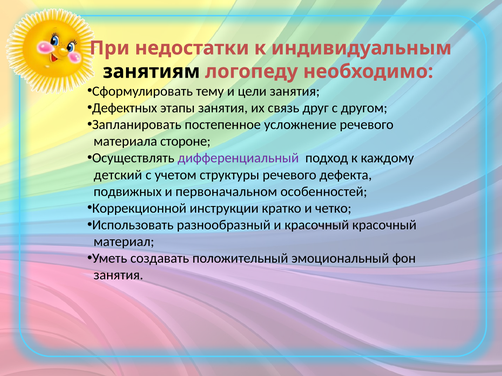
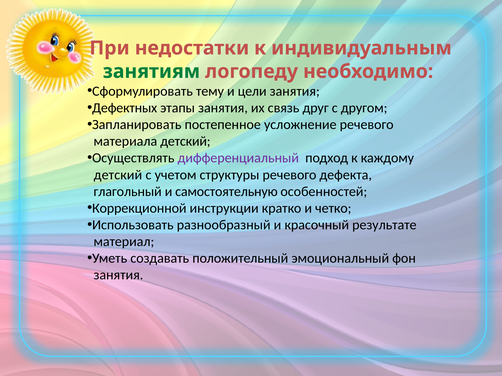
занятиям colour: black -> green (151, 72)
материала стороне: стороне -> детский (185, 141)
подвижных: подвижных -> глагольный (128, 192)
первоначальном: первоначальном -> самостоятельную (226, 192)
красочный красочный: красочный -> результате (384, 225)
